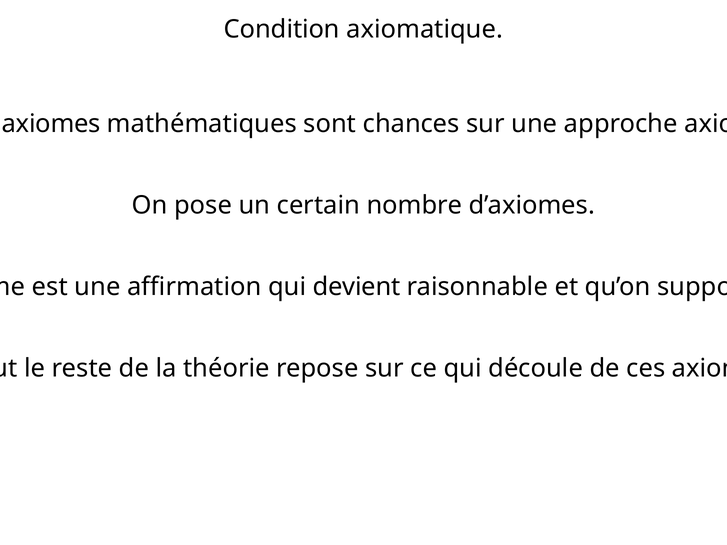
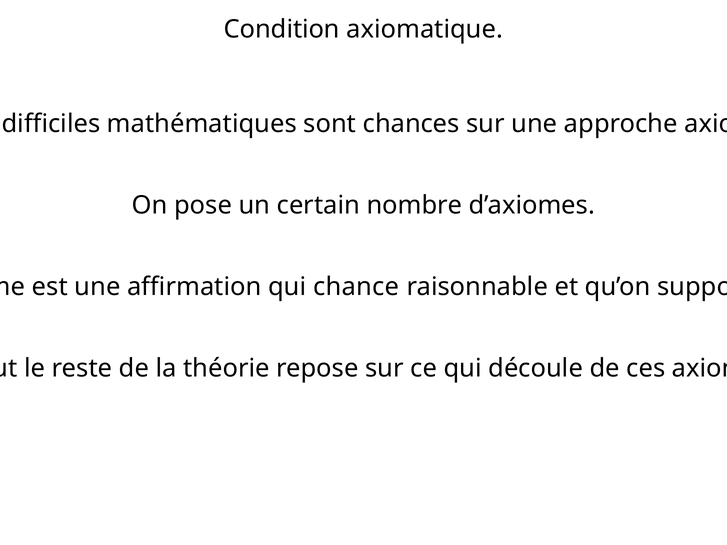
axiomes: axiomes -> difficiles (51, 124)
devient: devient -> chance (356, 287)
